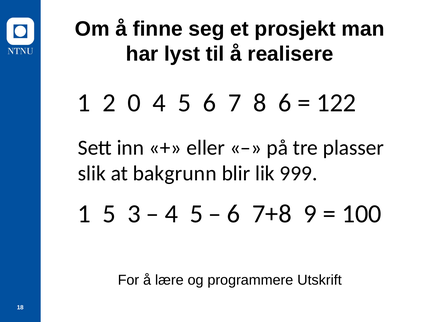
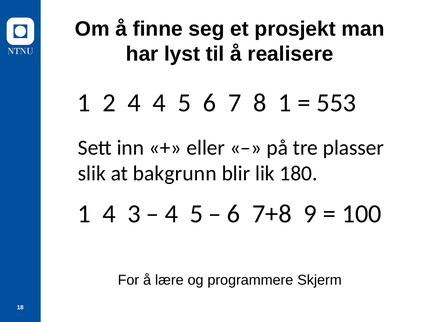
1 2 0: 0 -> 4 (134, 103)
8 6: 6 -> 1 (285, 103)
122: 122 -> 553 (336, 103)
999: 999 -> 180 (298, 173)
1 5: 5 -> 4 (109, 214)
Utskrift: Utskrift -> Skjerm (319, 280)
